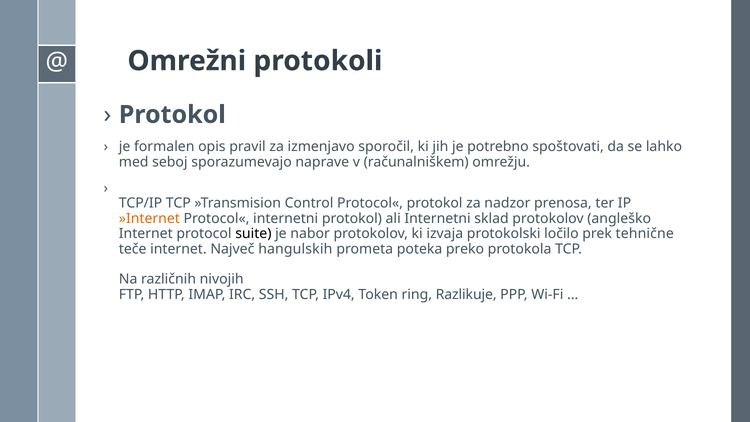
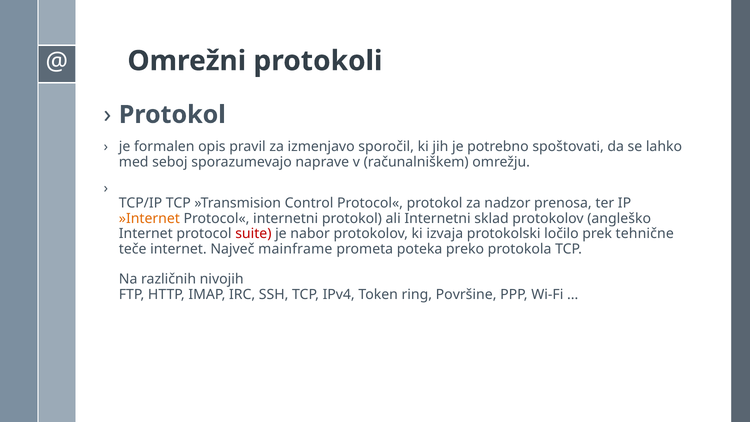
suite colour: black -> red (253, 234)
hangulskih: hangulskih -> mainframe (295, 249)
Razlikuje: Razlikuje -> Površine (466, 294)
